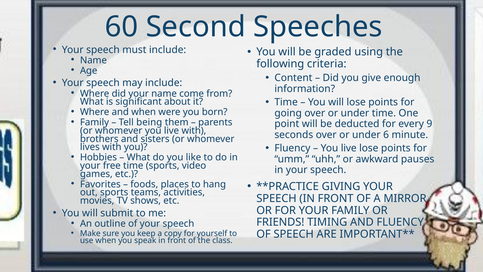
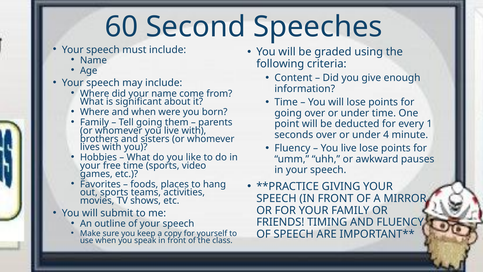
Tell being: being -> going (149, 122)
9: 9 -> 1 (429, 124)
6: 6 -> 4 (386, 135)
